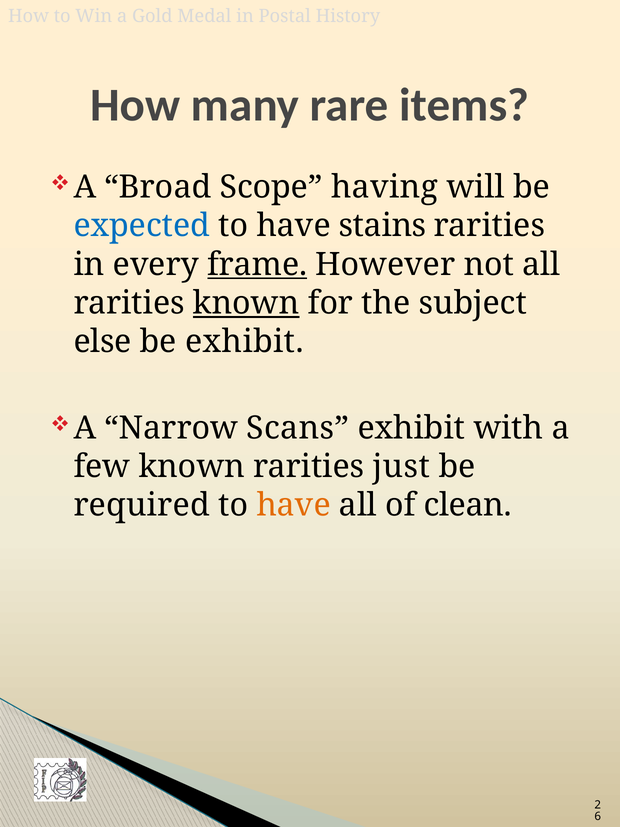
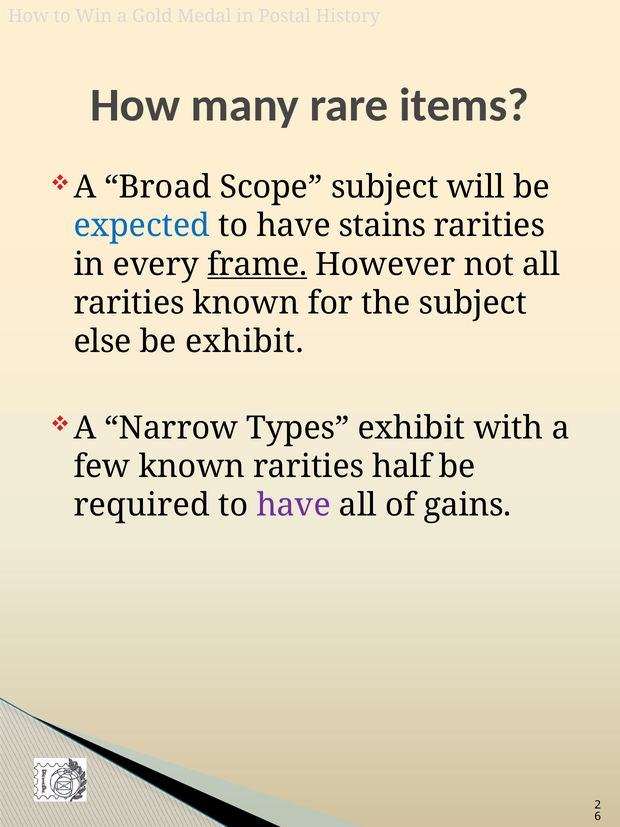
Scope having: having -> subject (385, 187)
known underline: present -> none (246, 303)
Scans: Scans -> Types (298, 428)
just: just -> half (402, 467)
have colour: orange -> purple (294, 505)
clean: clean -> gains (468, 505)
